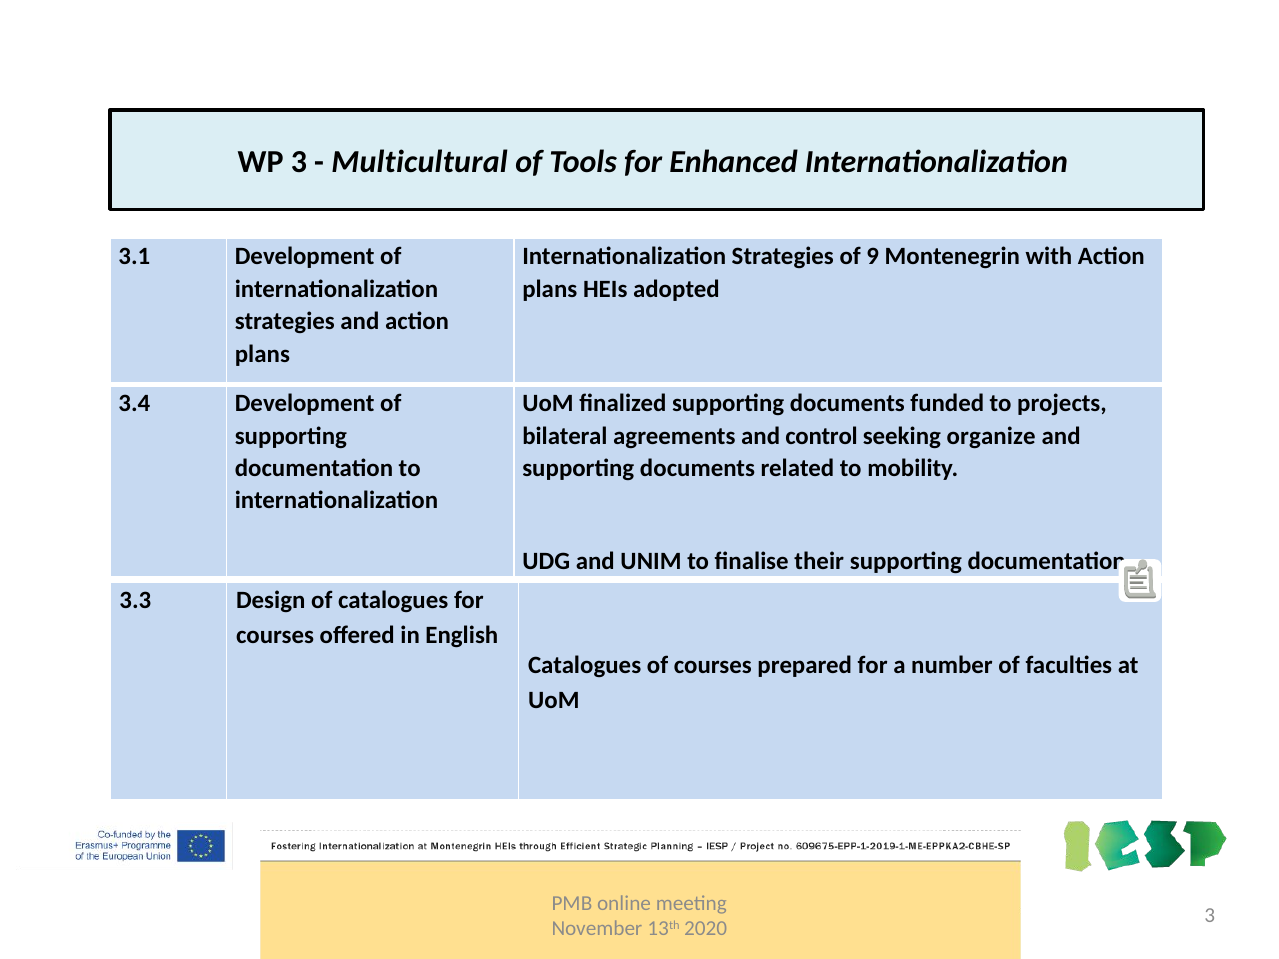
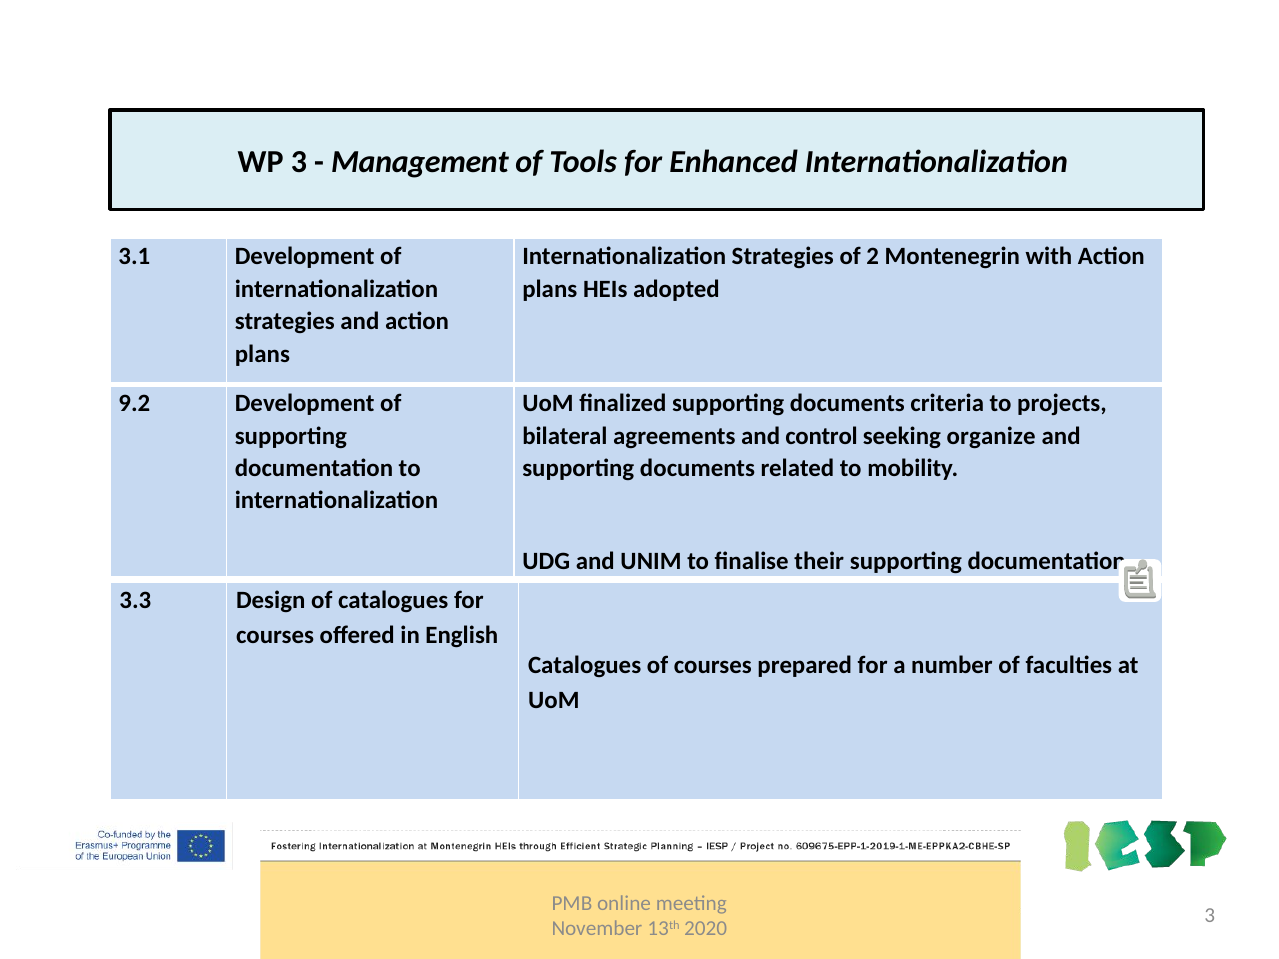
Multicultural: Multicultural -> Management (420, 162)
9: 9 -> 2 (873, 257)
3.4: 3.4 -> 9.2 (134, 404)
funded: funded -> criteria (947, 404)
